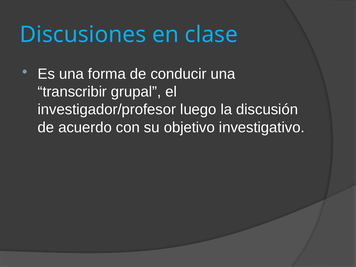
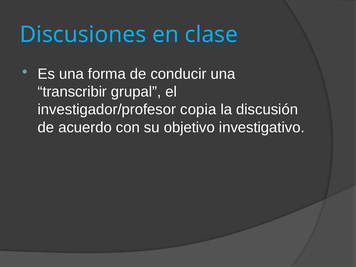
luego: luego -> copia (198, 110)
